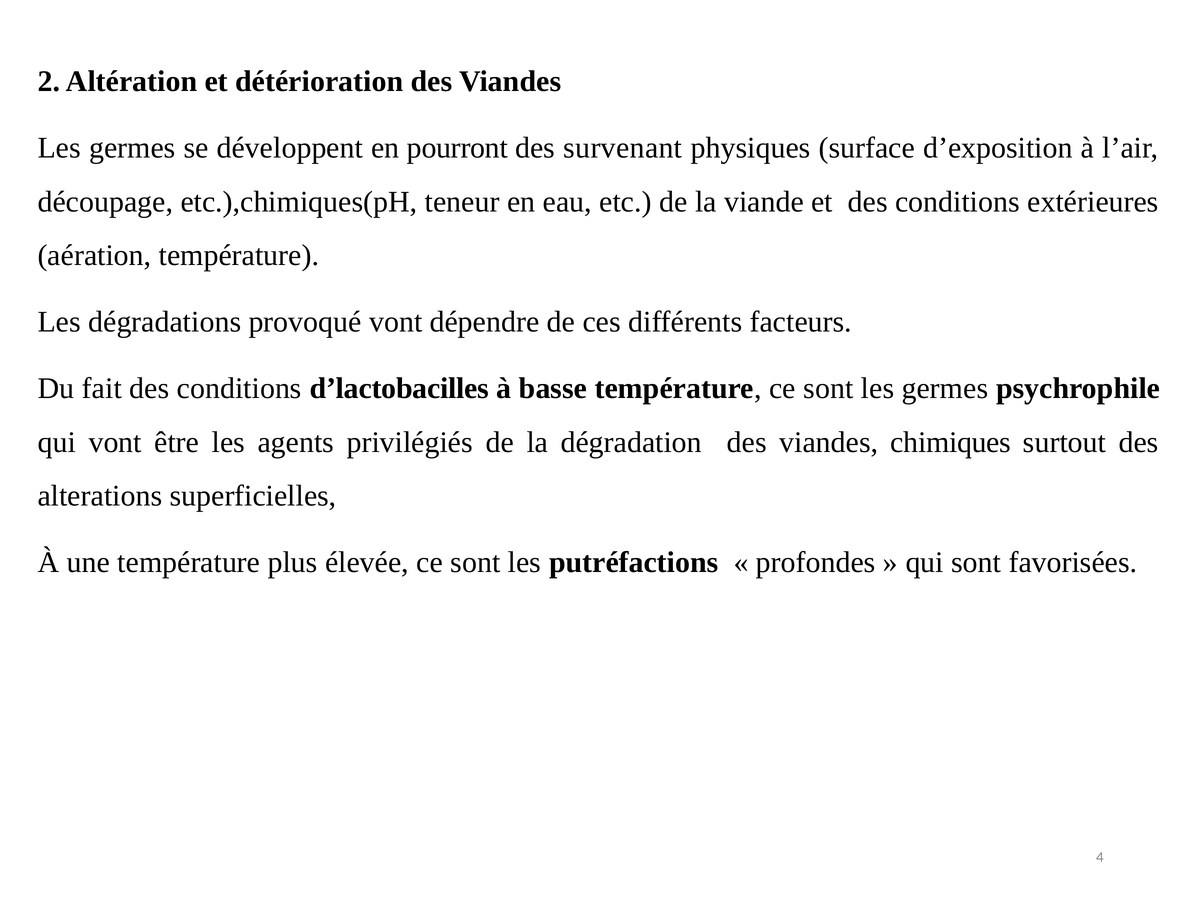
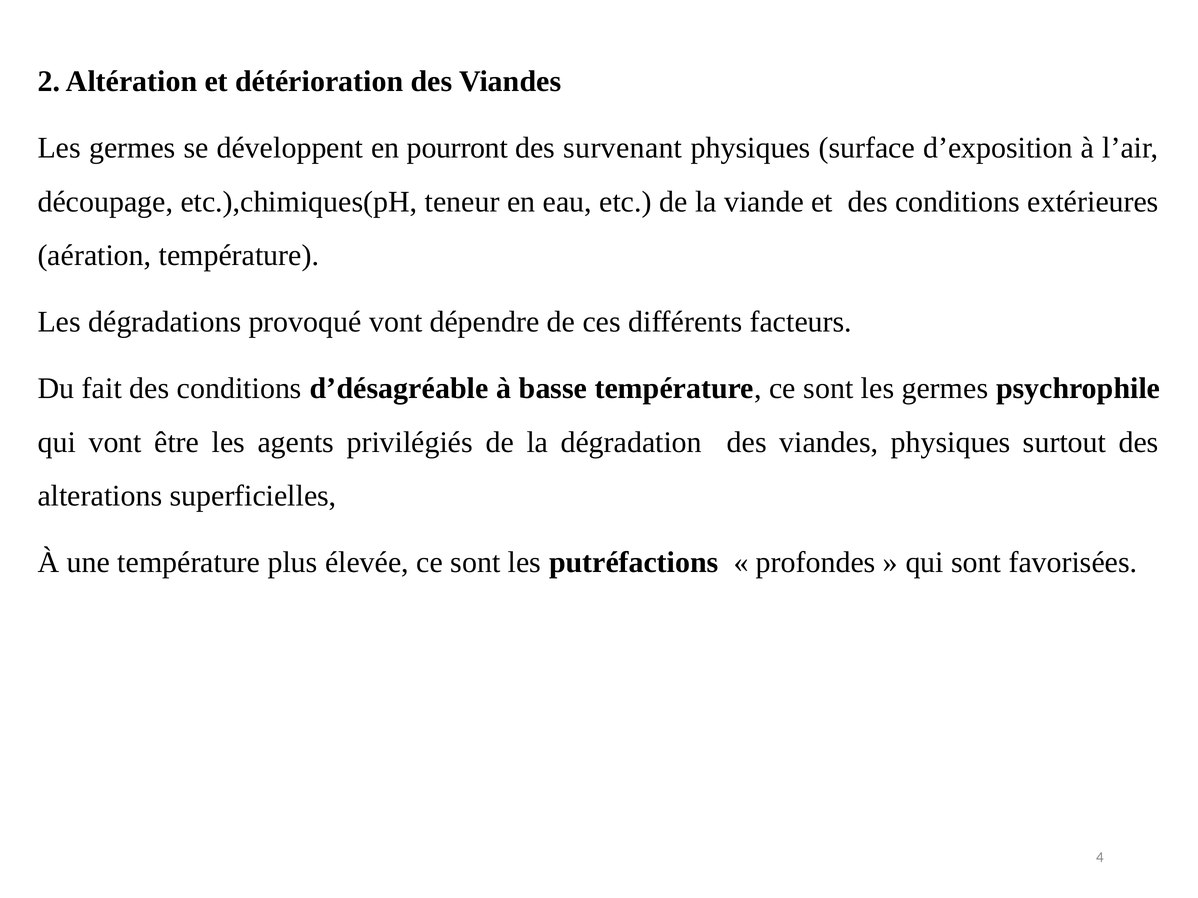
d’lactobacilles: d’lactobacilles -> d’désagréable (399, 389)
viandes chimiques: chimiques -> physiques (951, 442)
